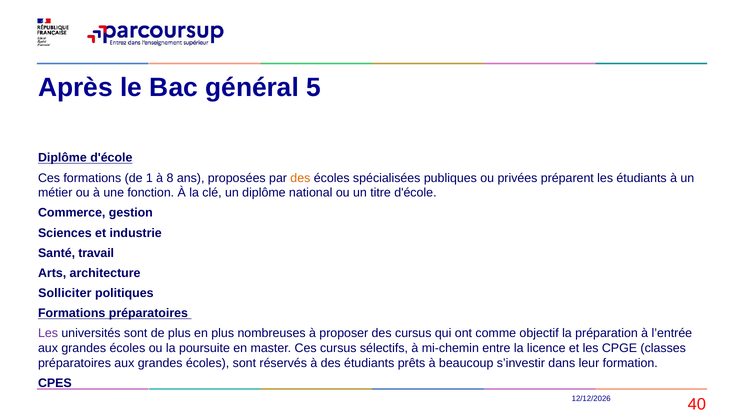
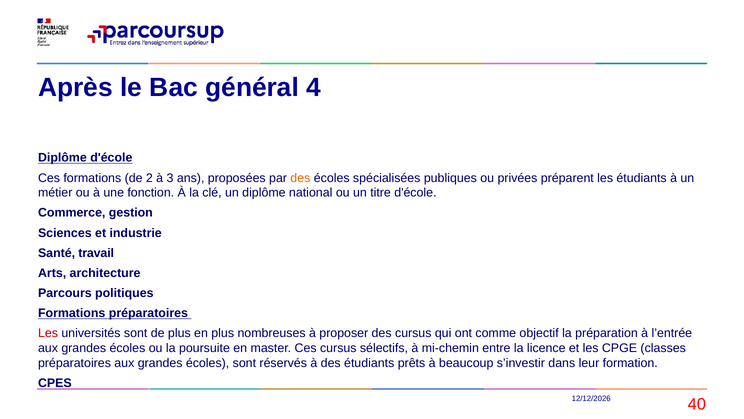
5: 5 -> 4 (314, 87)
1: 1 -> 2 (149, 178)
8: 8 -> 3 (170, 178)
Solliciter: Solliciter -> Parcours (65, 293)
Les colour: purple -> red (48, 333)
